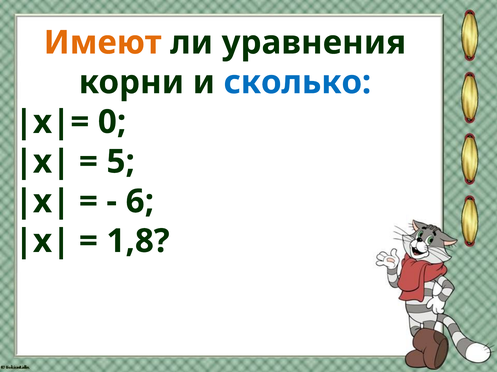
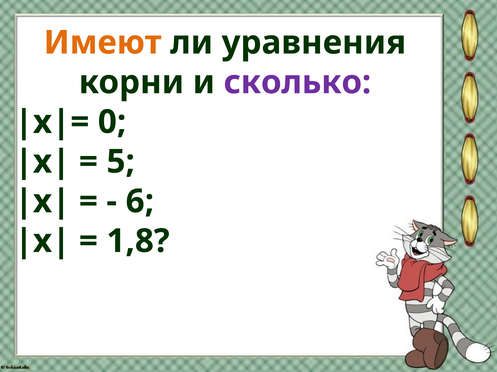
сколько colour: blue -> purple (297, 82)
